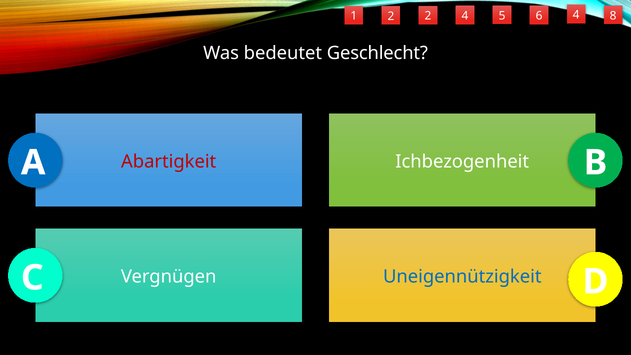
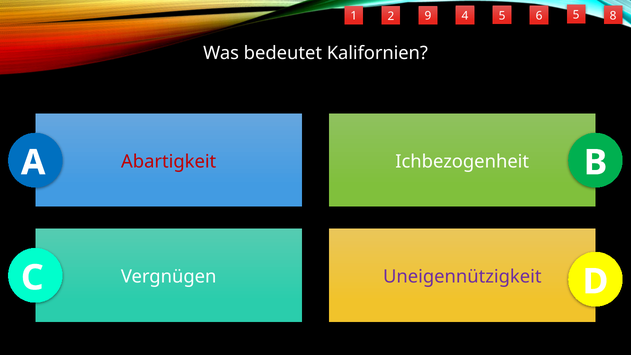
6 4: 4 -> 5 (576, 15)
2 2: 2 -> 9 (428, 16)
Geschlecht: Geschlecht -> Kalifornien (377, 53)
Uneigennützigkeit colour: blue -> purple (462, 277)
